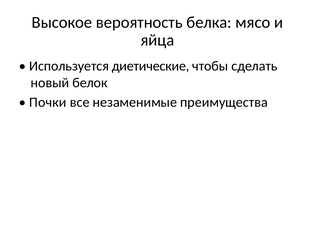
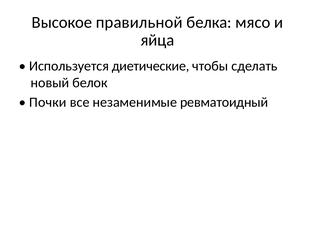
вероятность: вероятность -> правильной (139, 22)
преимущества: преимущества -> ревматоидный (224, 102)
